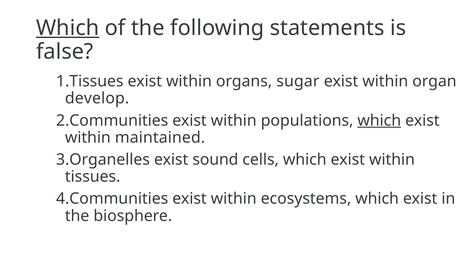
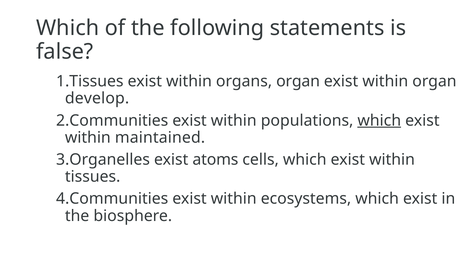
Which underline: present -> none (68, 28)
organs sugar: sugar -> organ (298, 81)
sound: sound -> atoms (215, 159)
